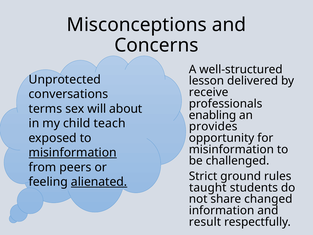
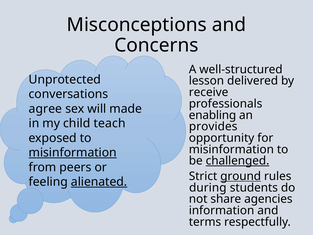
terms: terms -> agree (45, 109)
about: about -> made (126, 109)
challenged underline: none -> present (237, 161)
ground underline: none -> present (241, 176)
taught: taught -> during (208, 187)
changed: changed -> agencies (268, 199)
result: result -> terms (205, 222)
